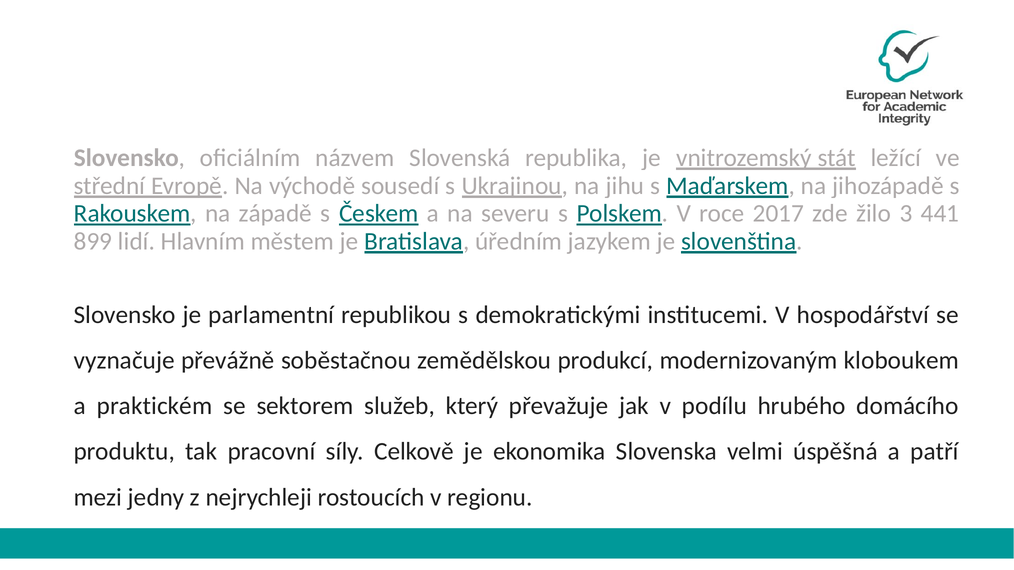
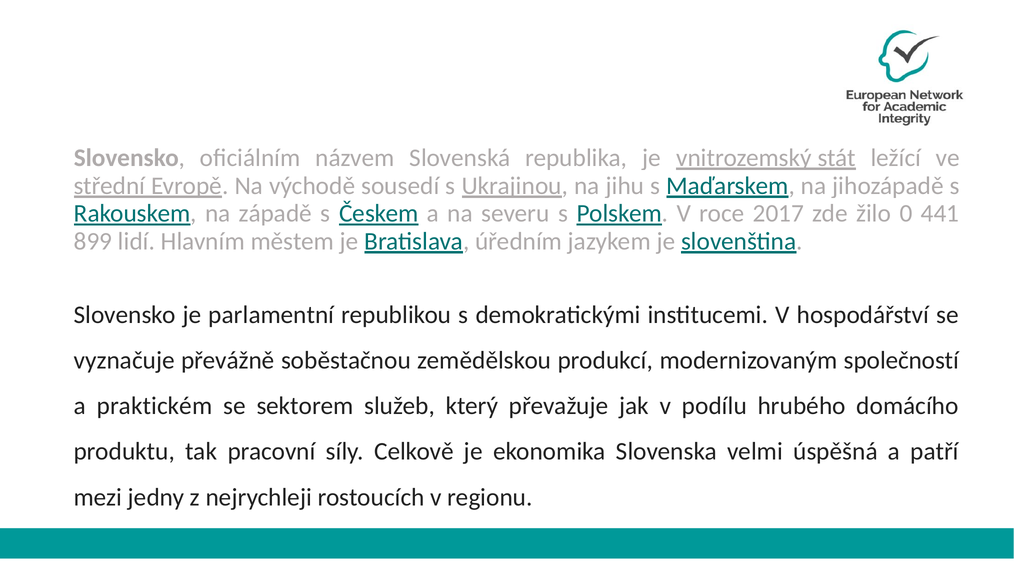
3: 3 -> 0 (906, 214)
kloboukem: kloboukem -> společností (902, 361)
